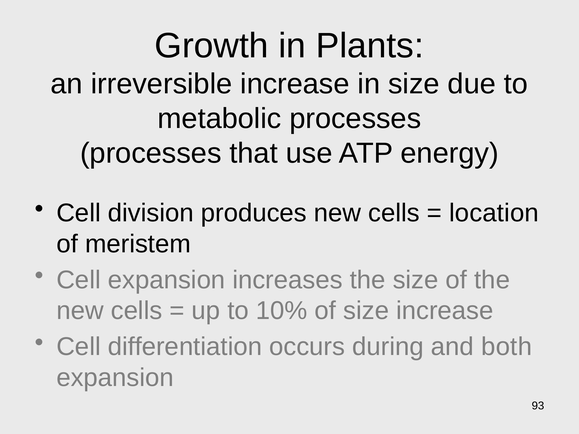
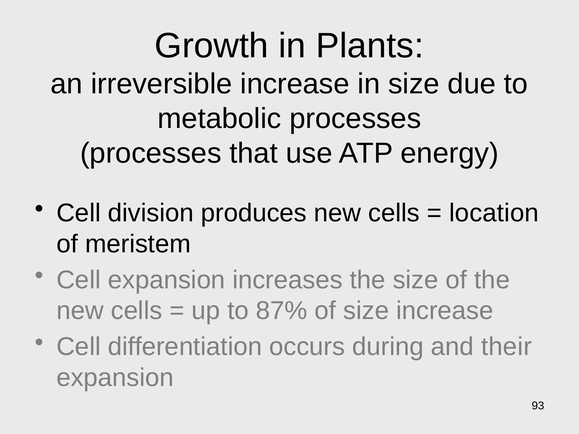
10%: 10% -> 87% (282, 311)
both: both -> their (507, 347)
